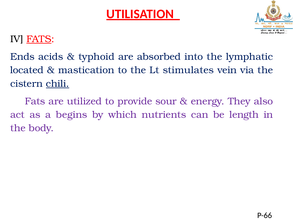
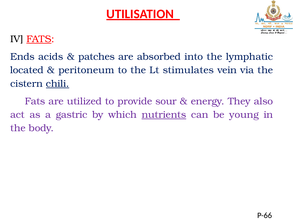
typhoid: typhoid -> patches (97, 57)
mastication: mastication -> peritoneum (86, 70)
begins: begins -> gastric (72, 115)
nutrients underline: none -> present (164, 115)
length: length -> young (244, 115)
